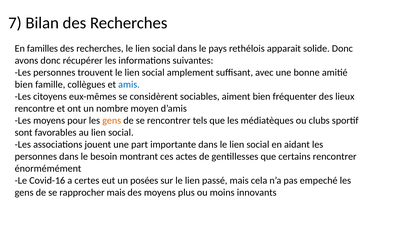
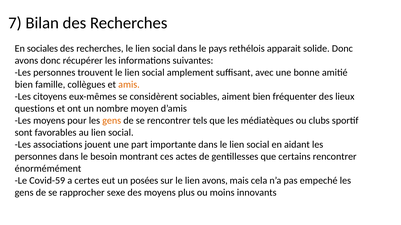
familles: familles -> sociales (42, 49)
amis colour: blue -> orange (129, 85)
rencontre: rencontre -> questions (35, 109)
Covid-16: Covid-16 -> Covid-59 (47, 181)
lien passé: passé -> avons (215, 181)
rapprocher mais: mais -> sexe (116, 193)
